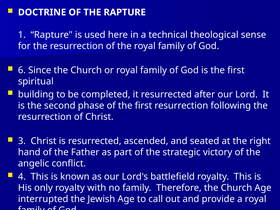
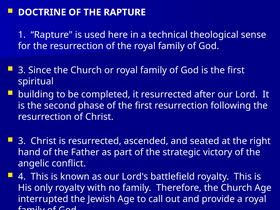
6: 6 -> 3 (22, 70)
